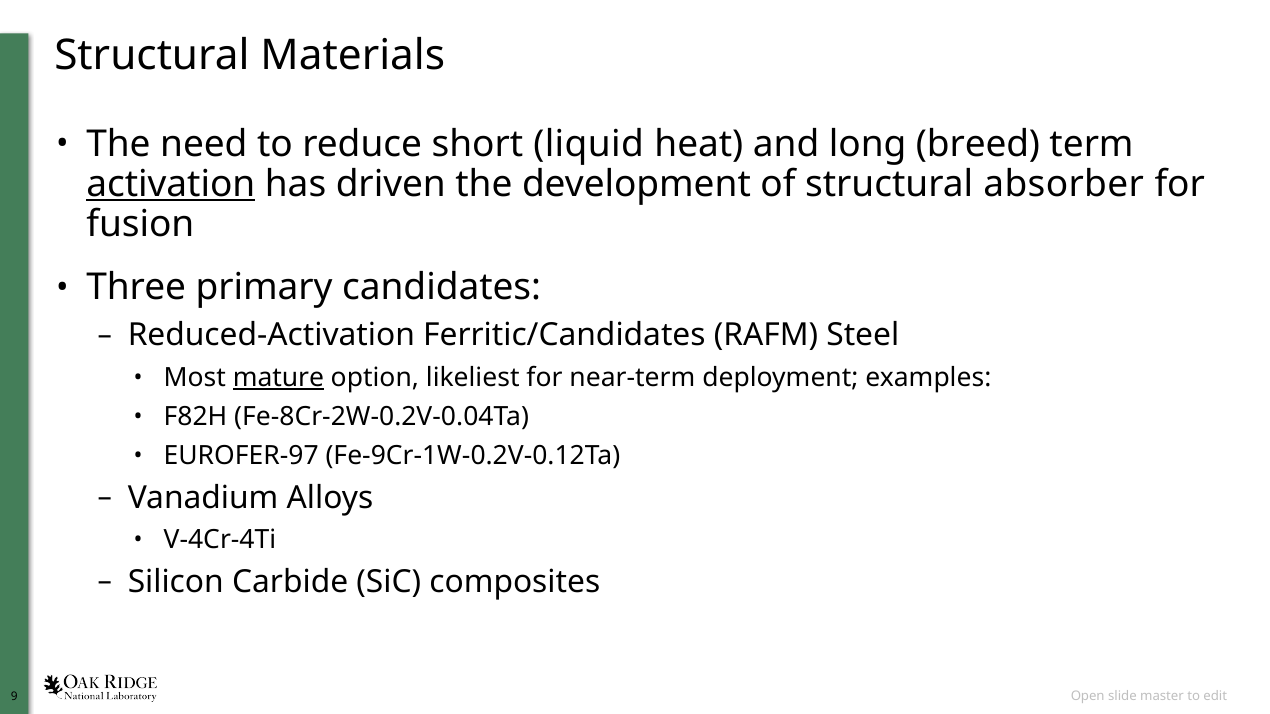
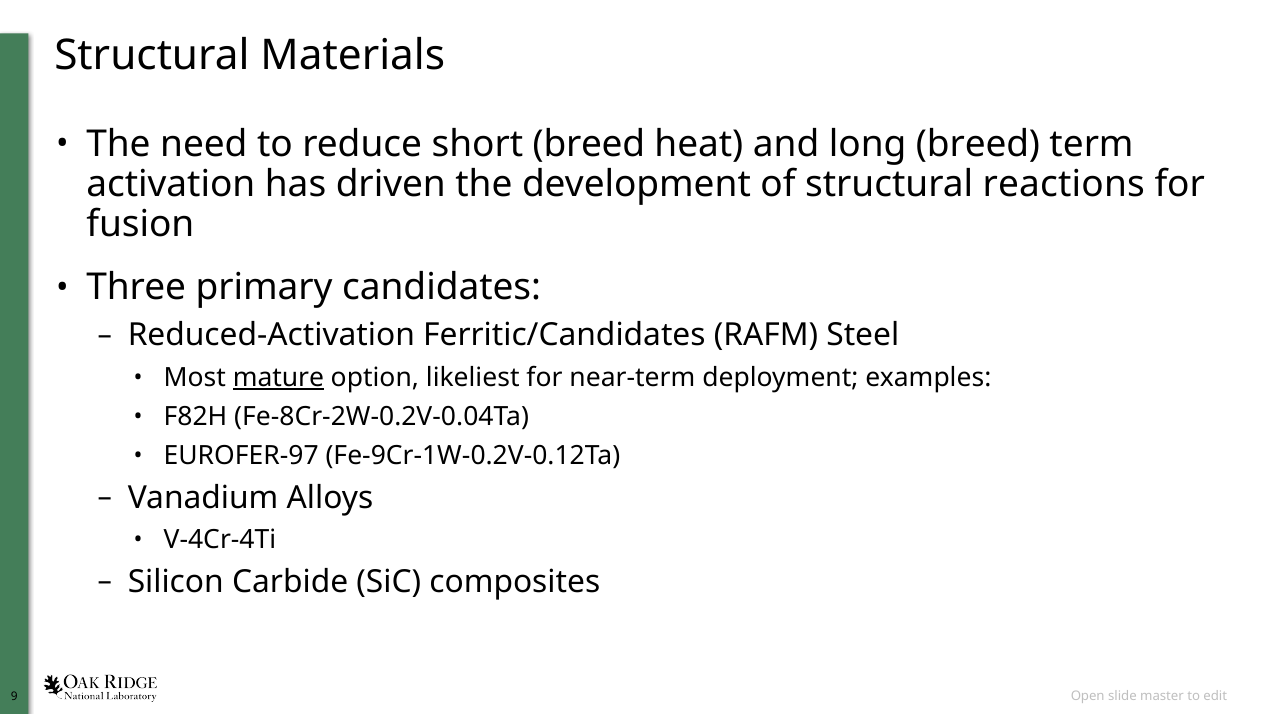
short liquid: liquid -> breed (589, 144)
activation underline: present -> none (171, 184)
absorber: absorber -> reactions (1064, 184)
